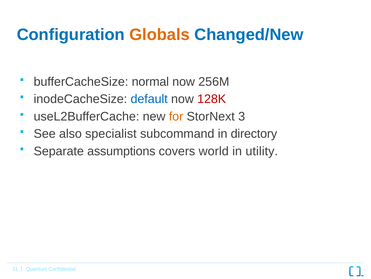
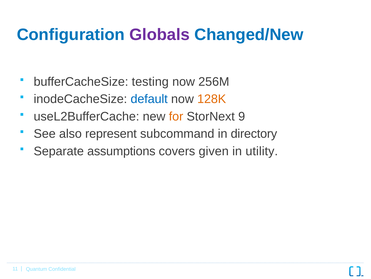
Globals colour: orange -> purple (160, 35)
normal: normal -> testing (150, 82)
128K colour: red -> orange (212, 99)
3: 3 -> 9 (242, 116)
specialist: specialist -> represent (111, 133)
world: world -> given (214, 151)
